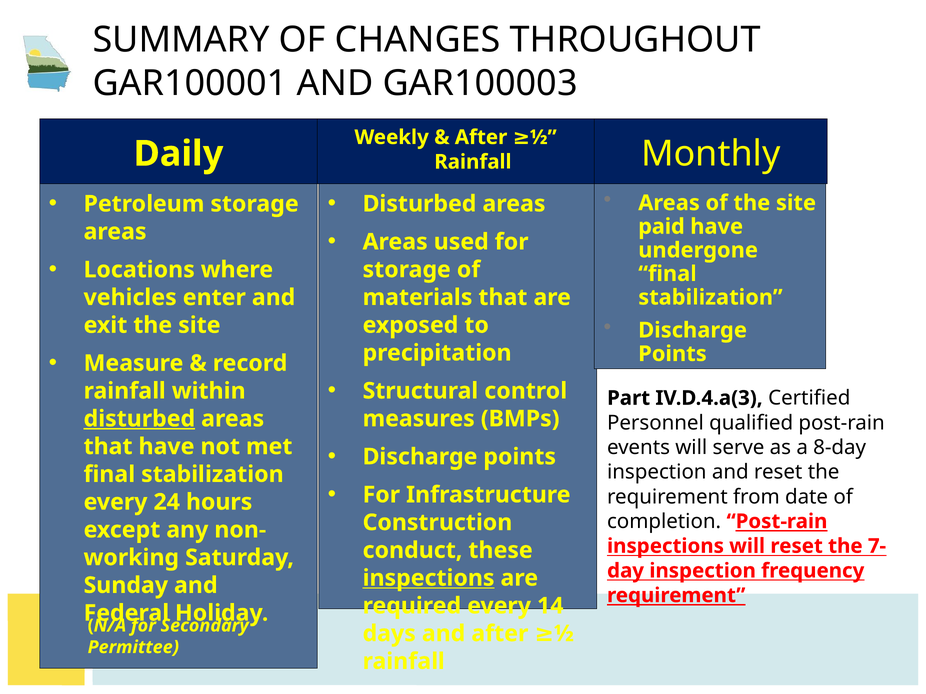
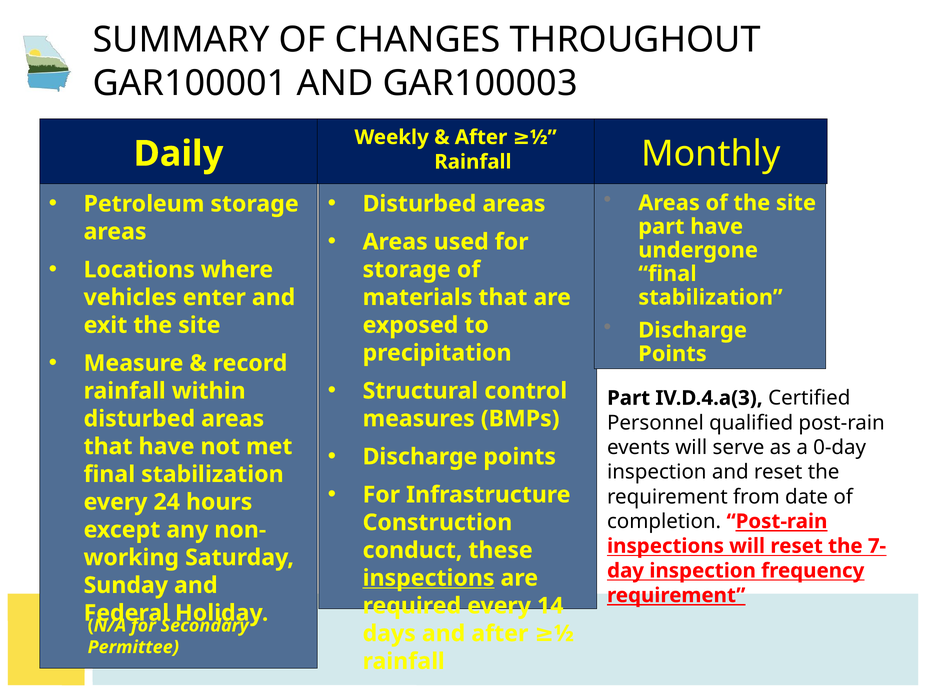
paid: paid -> part (661, 227)
disturbed underline: present -> none (139, 419)
8-day: 8-day -> 0-day (840, 448)
